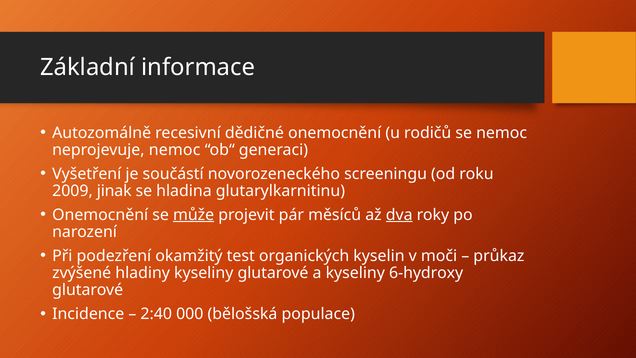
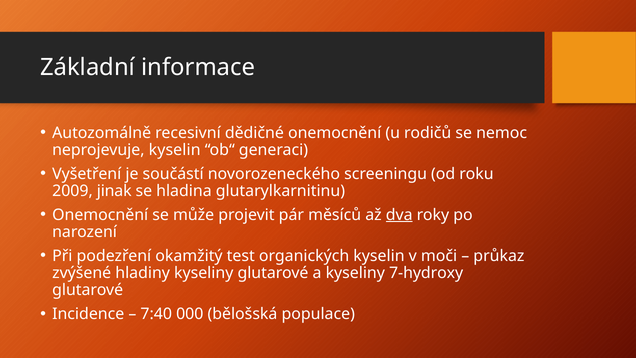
neprojevuje nemoc: nemoc -> kyselin (175, 150)
může underline: present -> none (194, 215)
6-hydroxy: 6-hydroxy -> 7-hydroxy (426, 273)
2:40: 2:40 -> 7:40 (156, 314)
